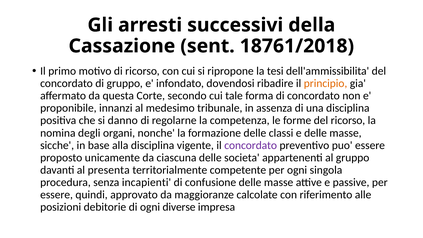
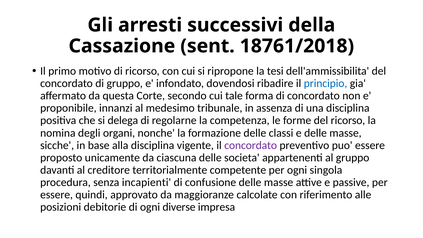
principio colour: orange -> blue (326, 83)
danno: danno -> delega (123, 120)
presenta: presenta -> creditore (109, 170)
